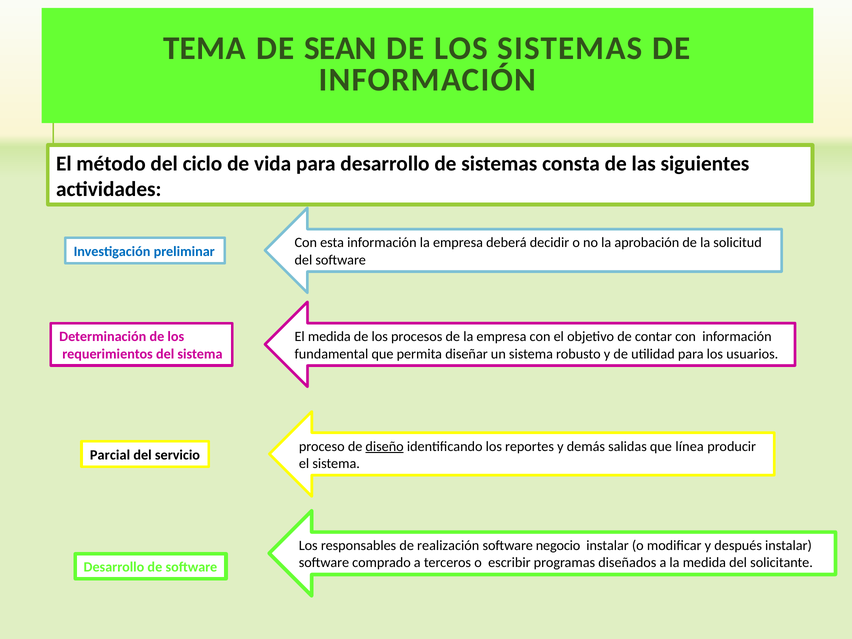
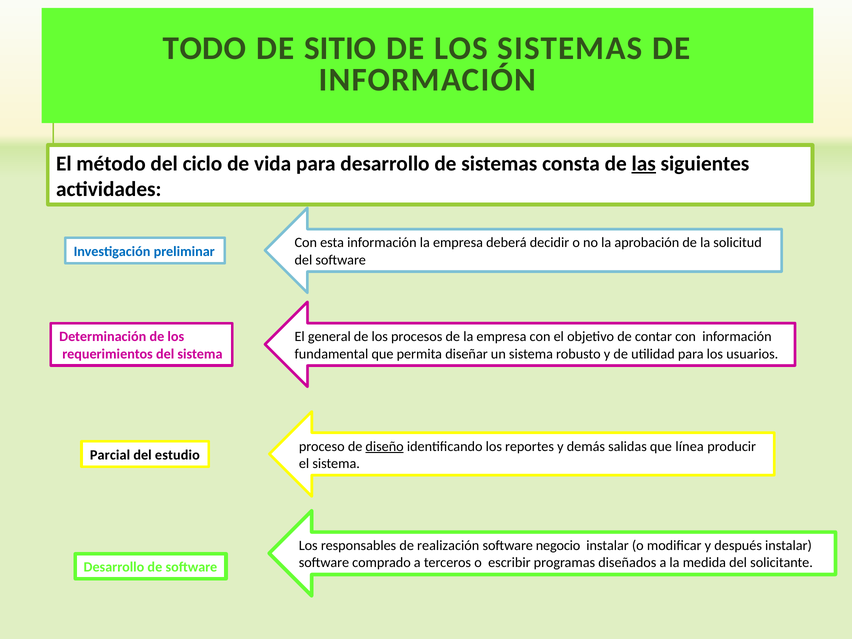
TEMA: TEMA -> TODO (204, 48)
SEAN: SEAN -> SITIO (340, 48)
las underline: none -> present (644, 163)
El medida: medida -> general (329, 337)
servicio: servicio -> estudio (177, 455)
